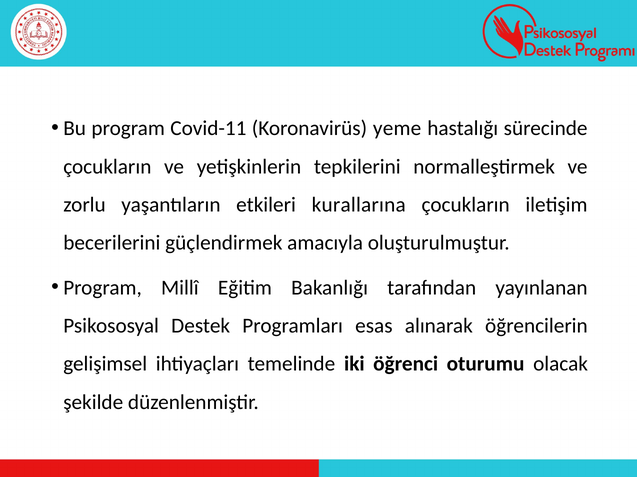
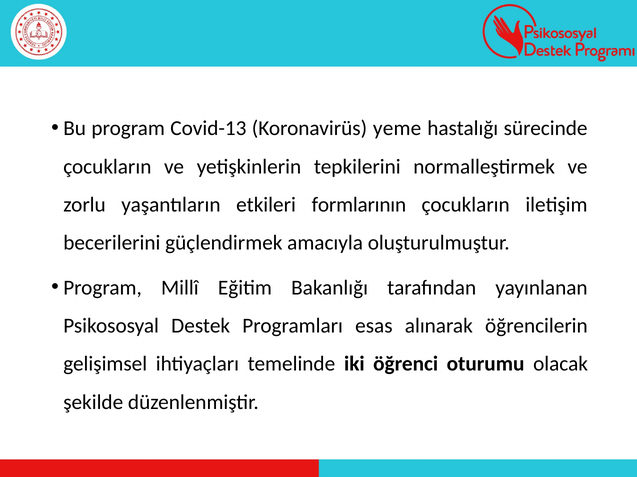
Covid-11: Covid-11 -> Covid-13 (208, 129)
kurallarına: kurallarına -> formlarının (359, 205)
